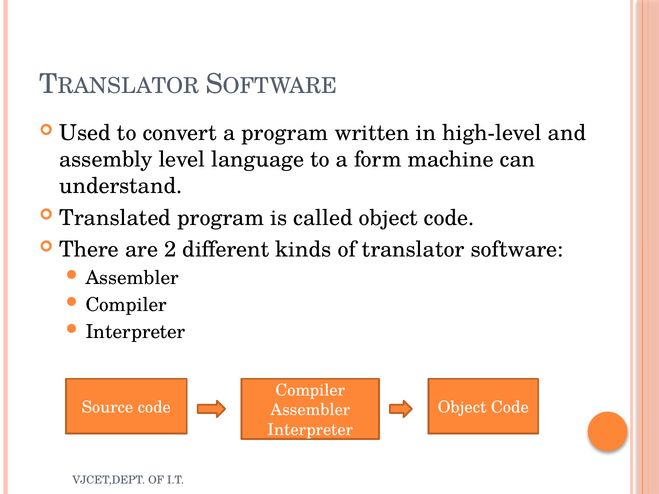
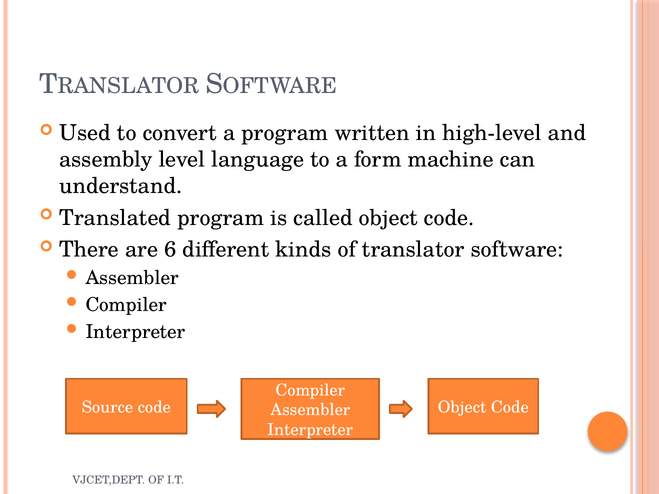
2: 2 -> 6 (170, 250)
